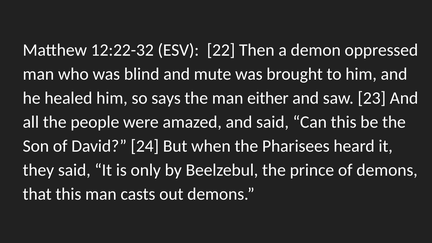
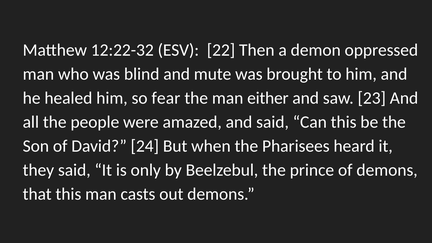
says: says -> fear (166, 98)
